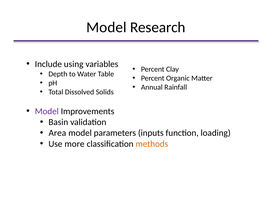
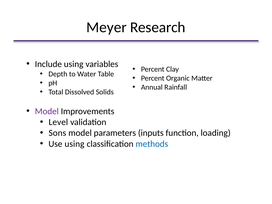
Model: Model -> Meyer (106, 27)
Basin: Basin -> Level (58, 122)
Area: Area -> Sons (57, 133)
Use more: more -> using (74, 144)
methods colour: orange -> blue (152, 144)
